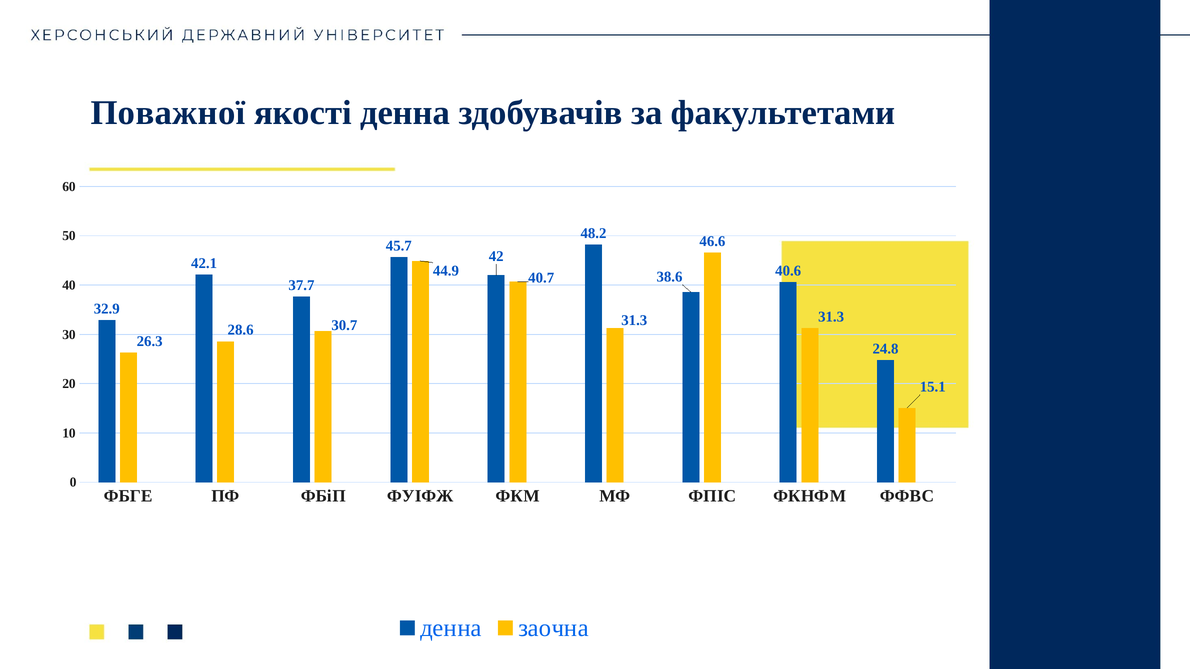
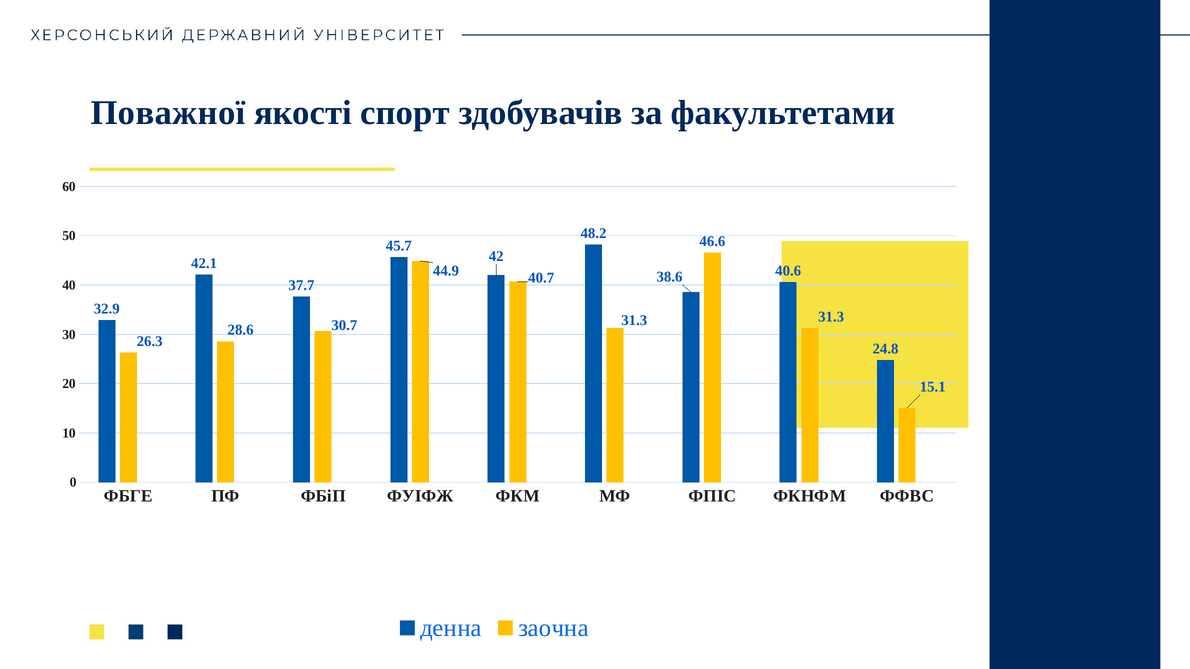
якості денна: денна -> спорт (405, 113)
